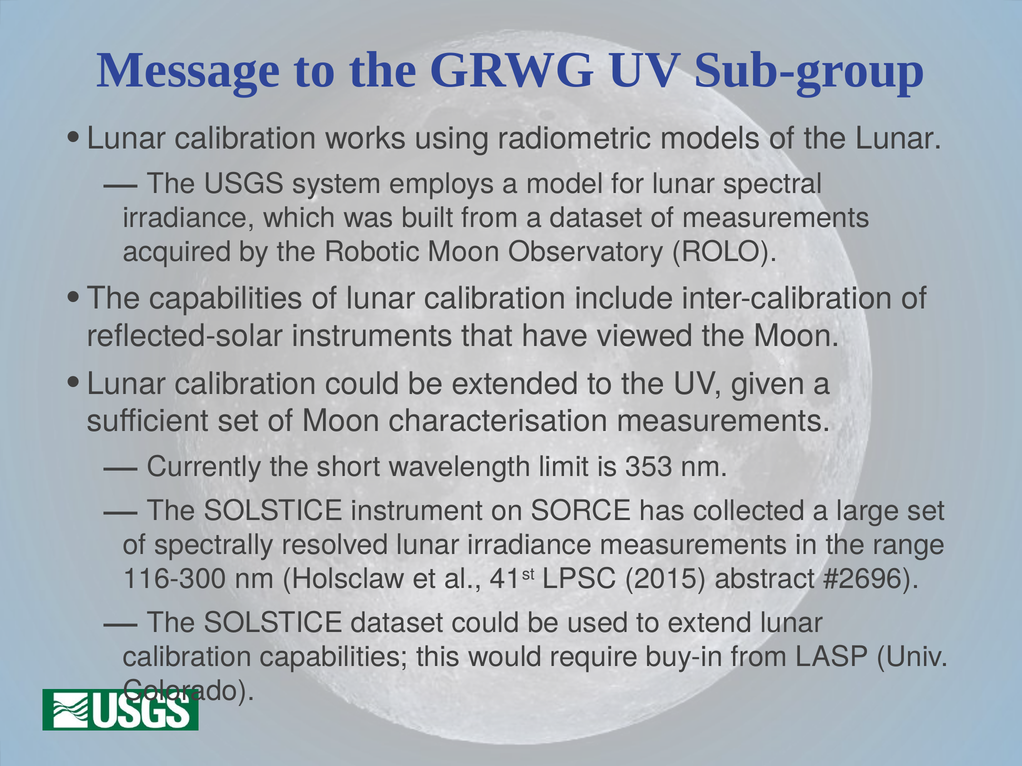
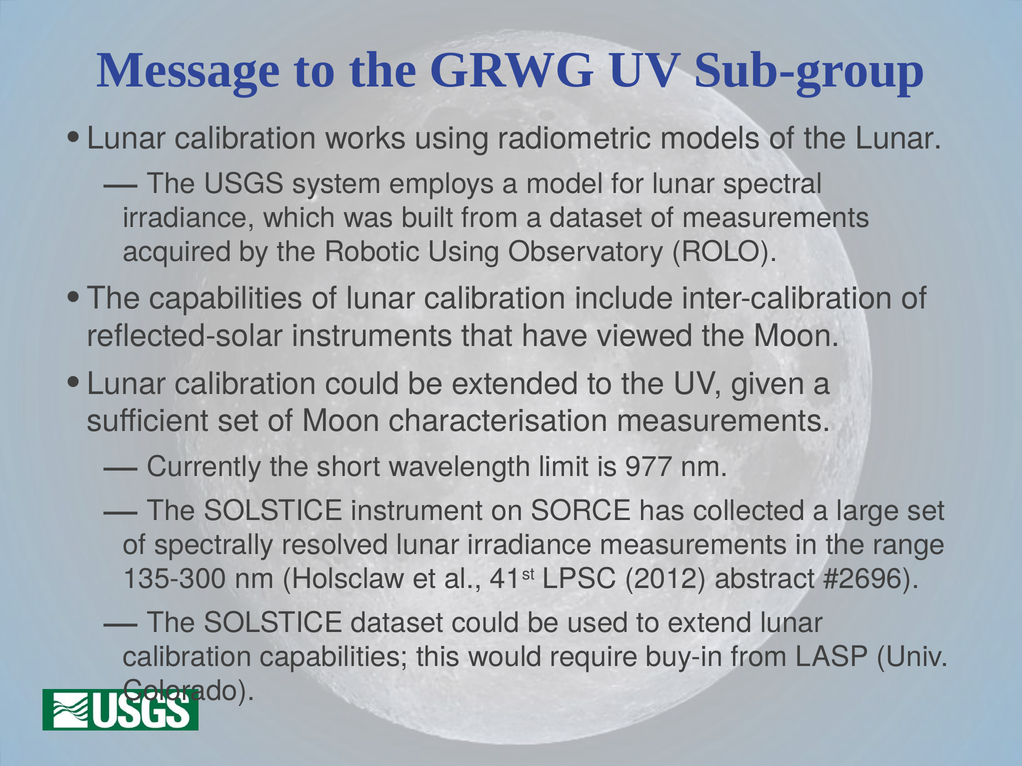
Robotic Moon: Moon -> Using (464, 252)
353: 353 -> 977 (649, 467)
116-300: 116-300 -> 135-300 (175, 579)
2015: 2015 -> 2012 (666, 579)
